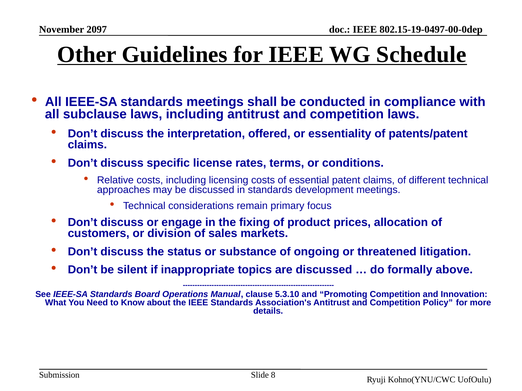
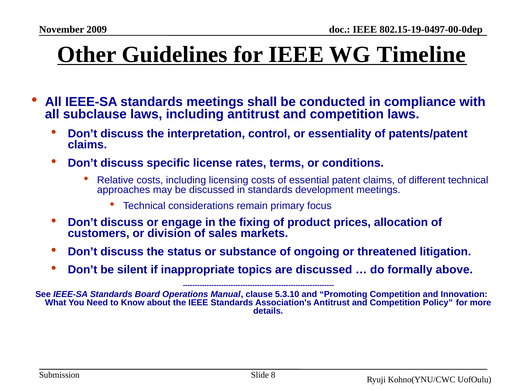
2097: 2097 -> 2009 (97, 29)
Schedule: Schedule -> Timeline (421, 54)
offered: offered -> control (269, 134)
